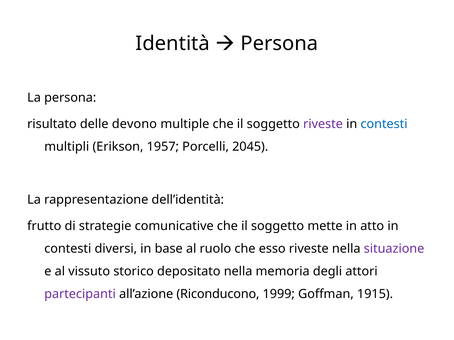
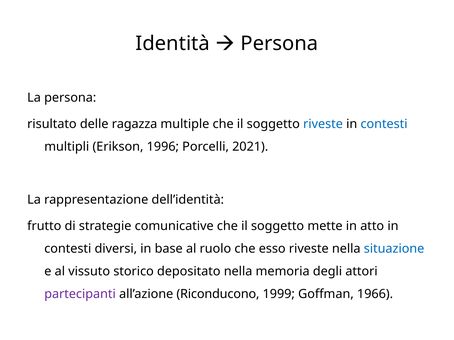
devono: devono -> ragazza (135, 124)
riveste colour: purple -> blue (323, 124)
1957: 1957 -> 1996 (163, 147)
2045: 2045 -> 2021 (250, 147)
situazione colour: purple -> blue (394, 249)
1915: 1915 -> 1966 (375, 294)
